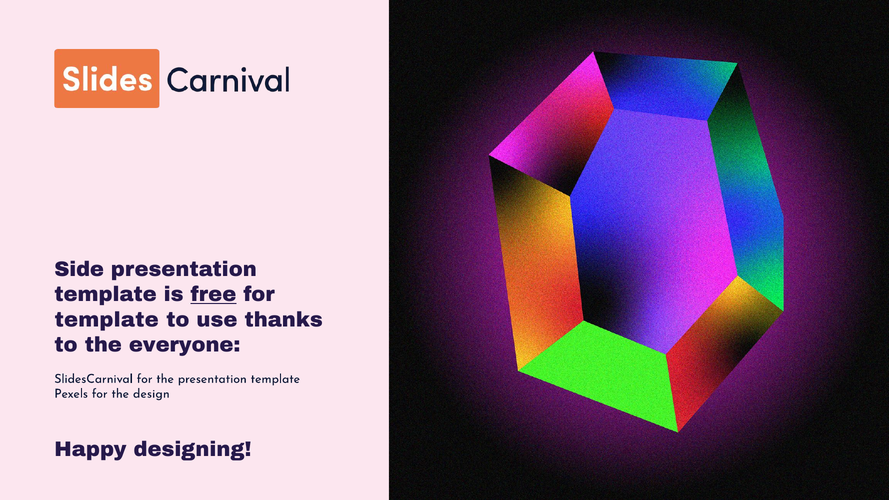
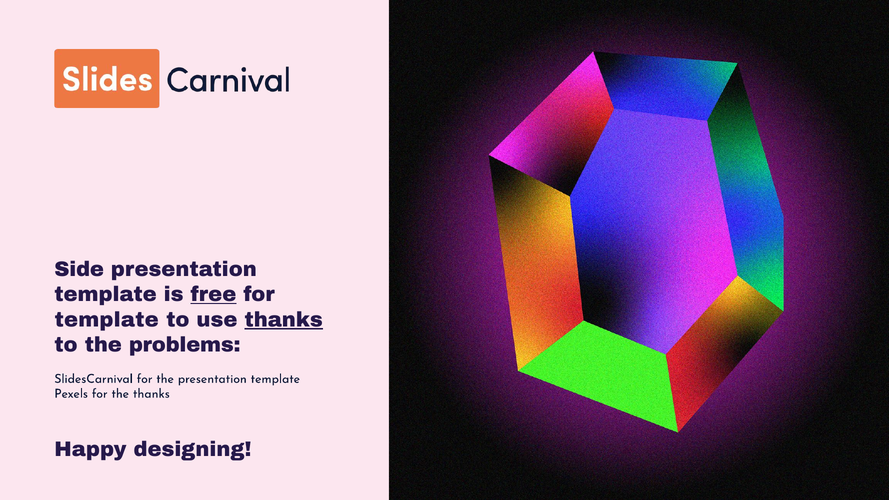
thanks underline: none -> present (284, 320)
everyone: everyone -> problems (185, 345)
the design: design -> thanks (151, 394)
